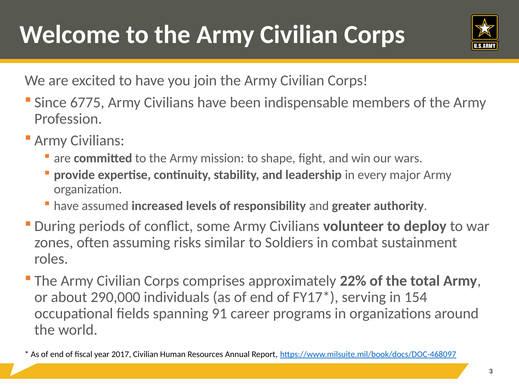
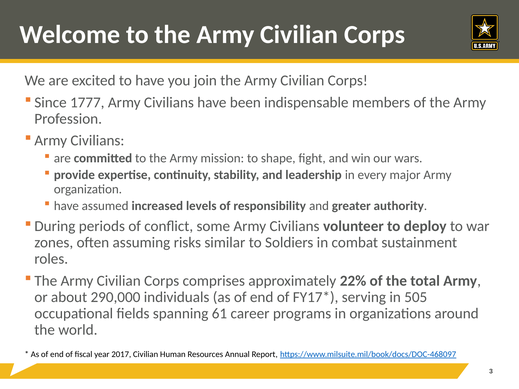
6775: 6775 -> 1777 (87, 102)
154: 154 -> 505 (416, 297)
91: 91 -> 61 (219, 314)
